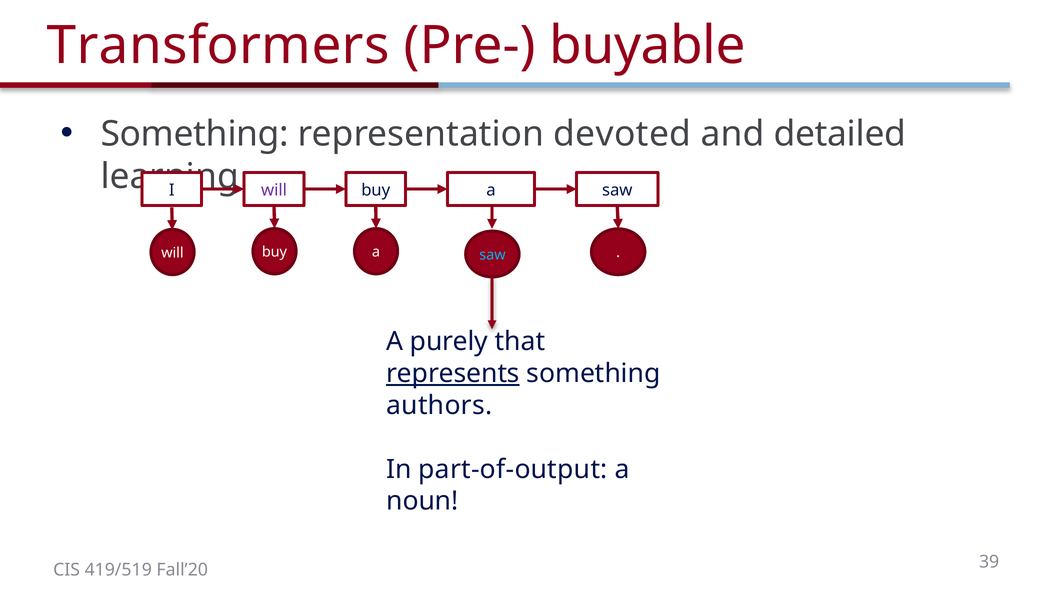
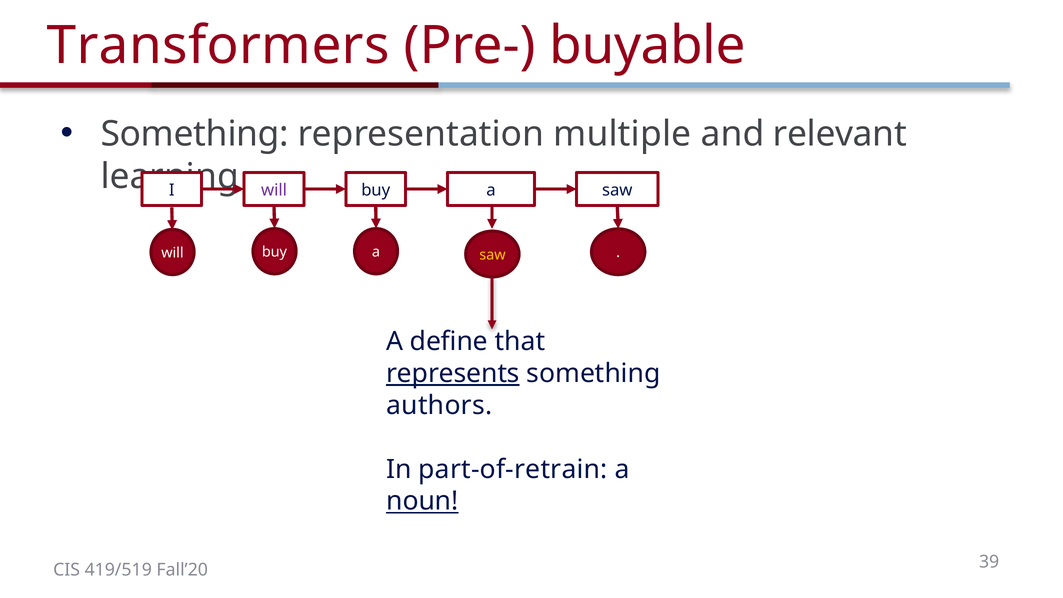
devoted: devoted -> multiple (622, 134)
detailed: detailed -> relevant (840, 134)
saw colour: light blue -> yellow (492, 255)
purely: purely -> define (449, 342)
part-of-output: part-of-output -> part-of-retrain (513, 469)
noun underline: none -> present (422, 501)
